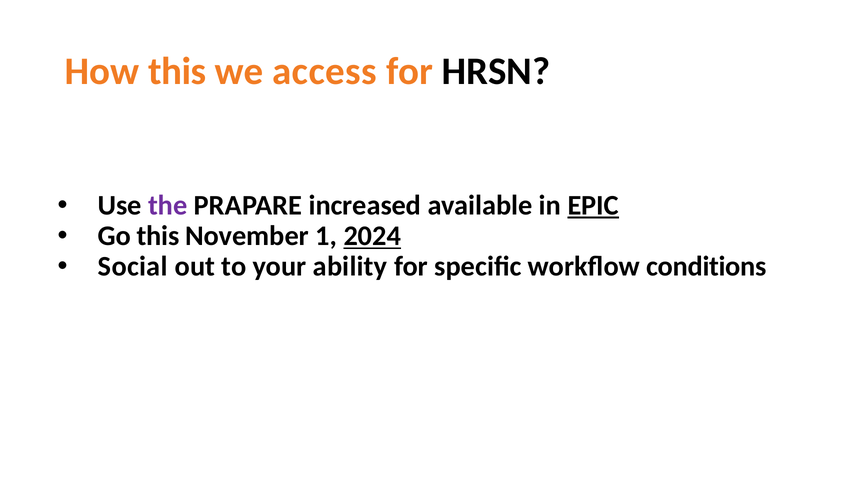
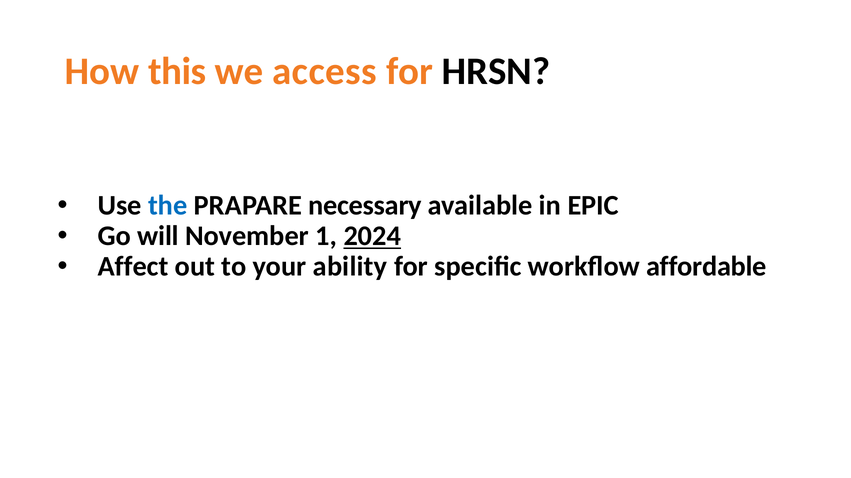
the colour: purple -> blue (168, 206)
increased: increased -> necessary (365, 206)
EPIC underline: present -> none (593, 206)
Go this: this -> will (158, 236)
Social: Social -> Affect (133, 267)
conditions: conditions -> affordable (706, 267)
